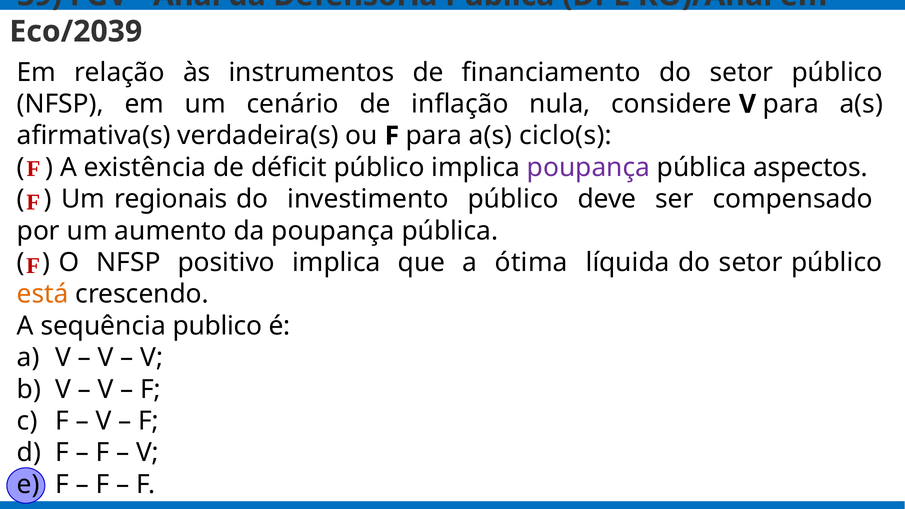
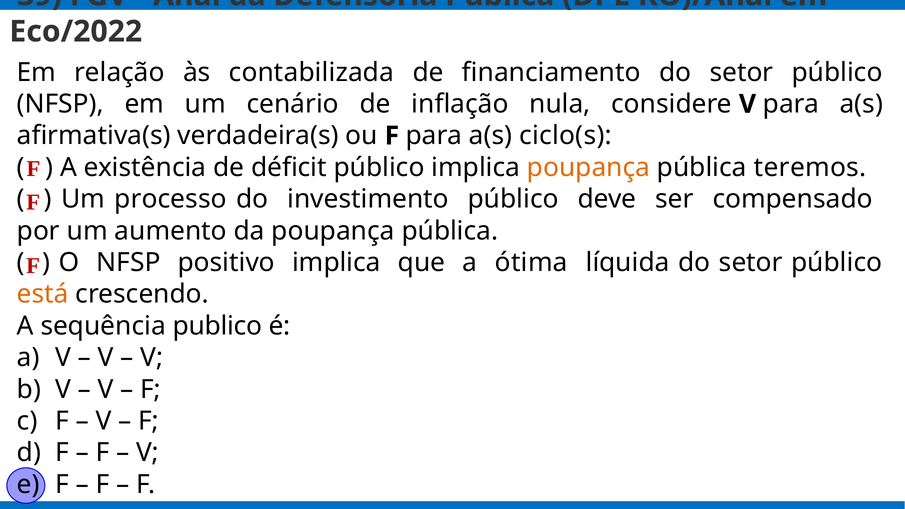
Eco/2039: Eco/2039 -> Eco/2022 (76, 32)
instrumentos: instrumentos -> contabilizada (311, 72)
poupança colour: purple -> orange (588, 167)
aspectos: aspectos -> teremos (810, 167)
regionais: regionais -> processo (171, 199)
